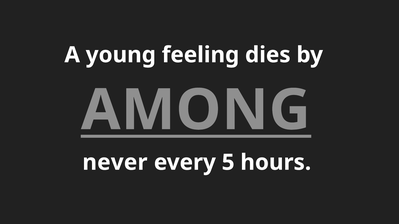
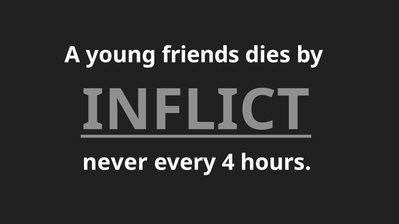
feeling: feeling -> friends (201, 55)
AMONG: AMONG -> INFLICT (196, 110)
5: 5 -> 4 (228, 163)
